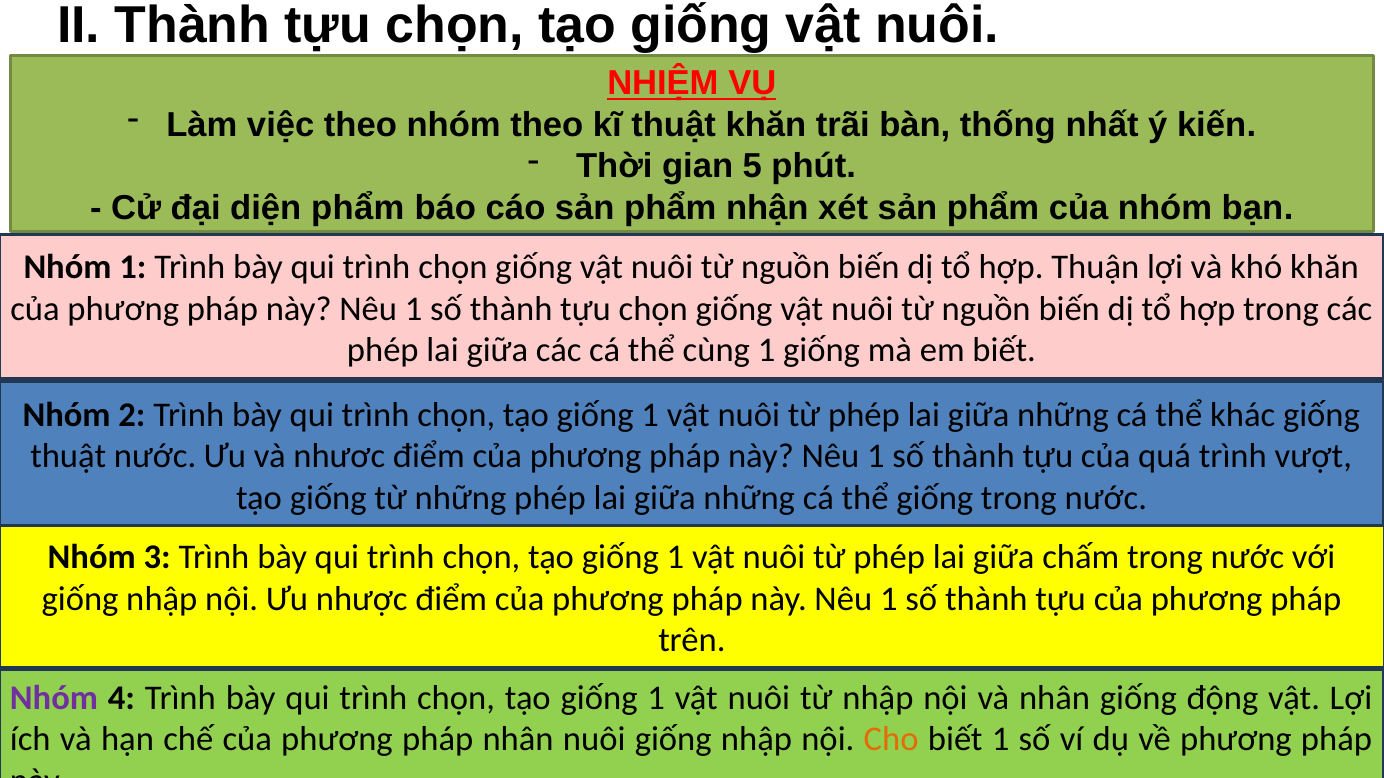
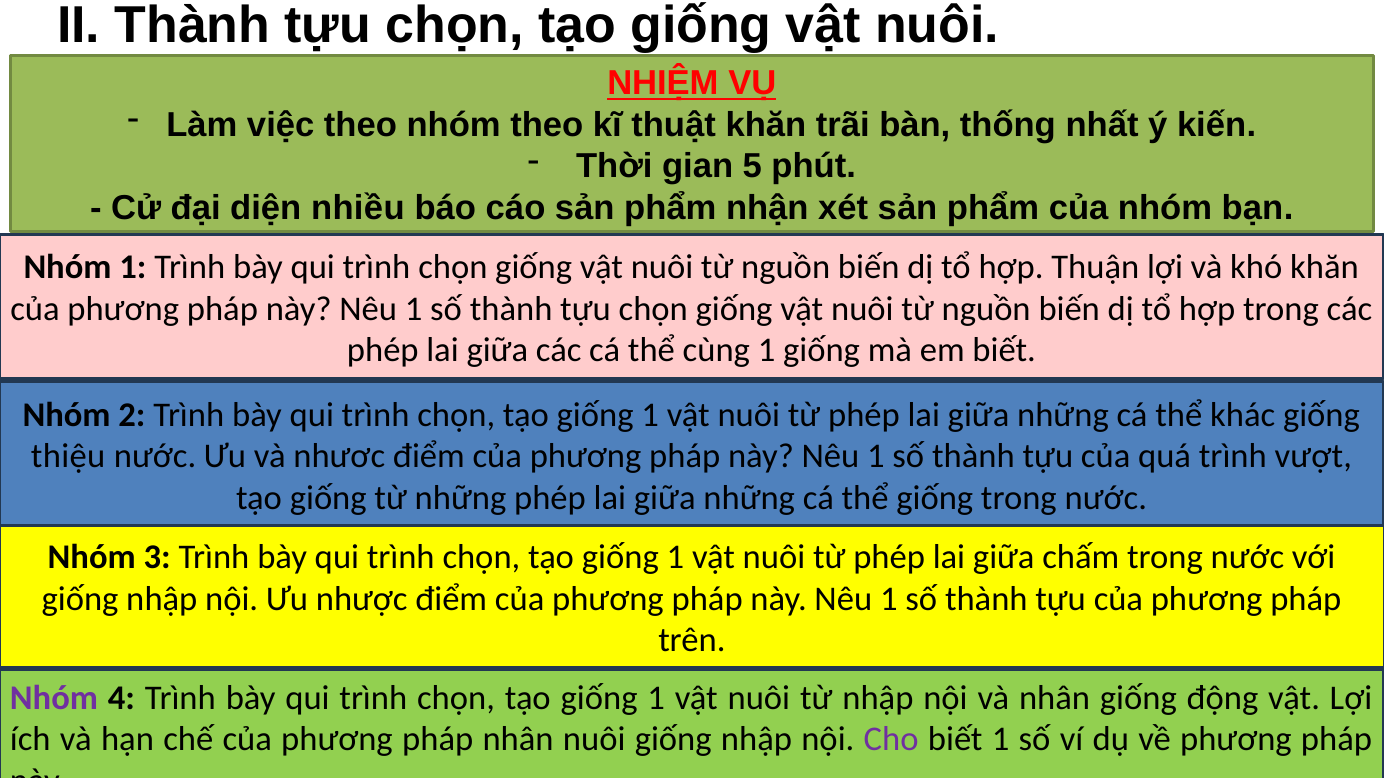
diện phẩm: phẩm -> nhiều (358, 208)
thuật: thuật -> thiệu (68, 457)
Cho colour: orange -> purple (891, 740)
